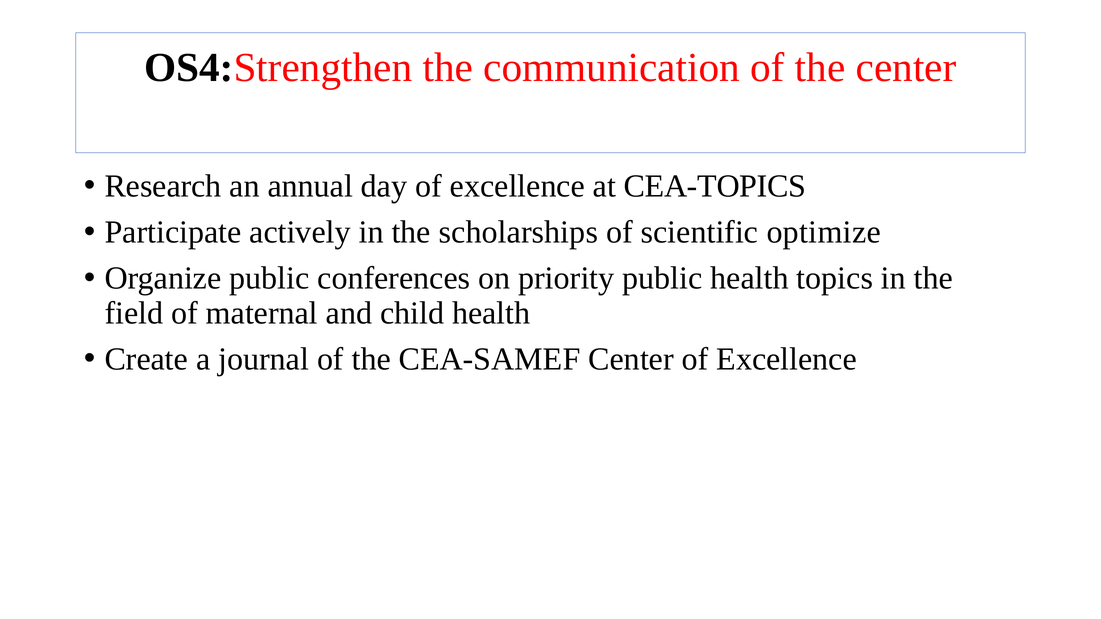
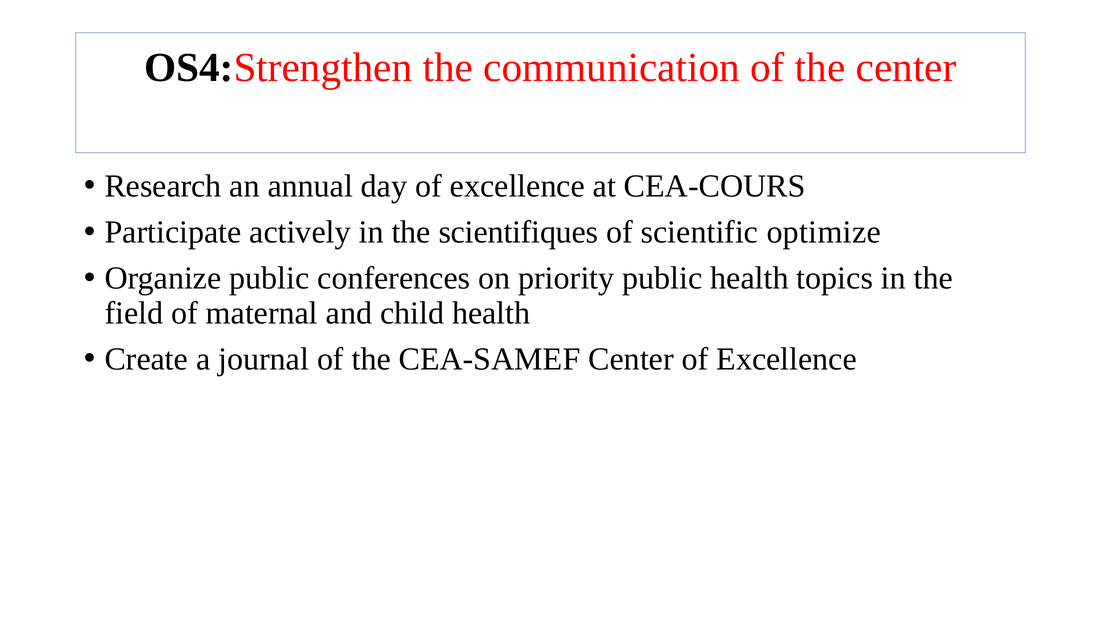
CEA-TOPICS: CEA-TOPICS -> CEA-COURS (715, 186)
scholarships: scholarships -> scientifiques (519, 232)
